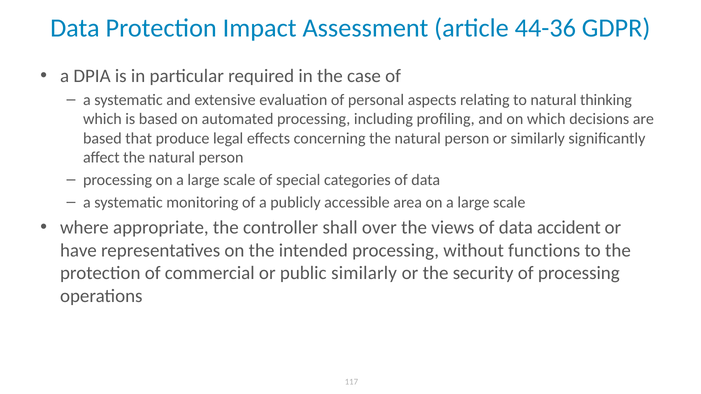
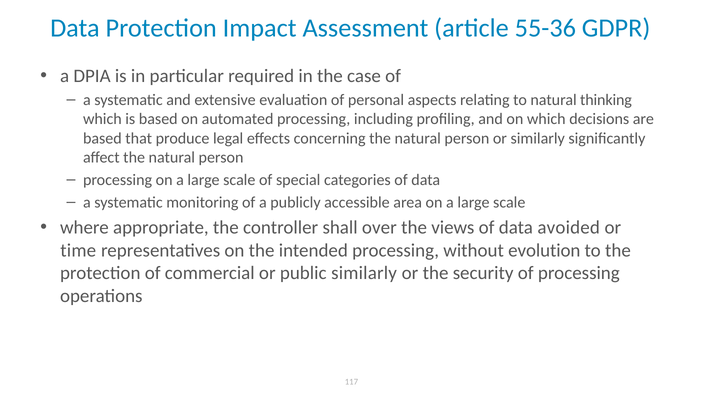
44-36: 44-36 -> 55-36 (545, 28)
accident: accident -> avoided (569, 228)
have: have -> time (78, 250)
functions: functions -> evolution (544, 250)
